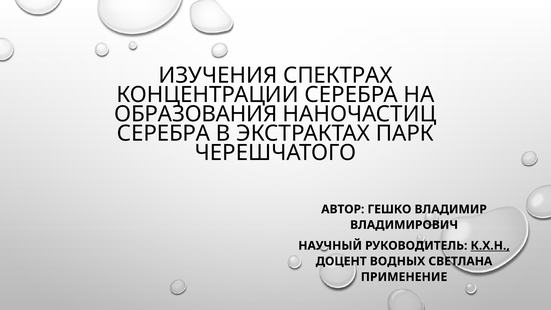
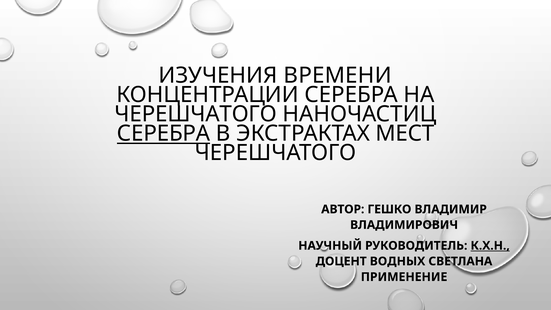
СПЕКТРАХ: СПЕКТРАХ -> ВРЕМЕНИ (338, 75)
ОБРАЗОВАНИЯ: ОБРАЗОВАНИЯ -> ЧЕРЕШЧАТОГО (196, 114)
СЕРЕБРА underline: none -> present (164, 134)
ПАРК: ПАРК -> МЕСТ (405, 134)
